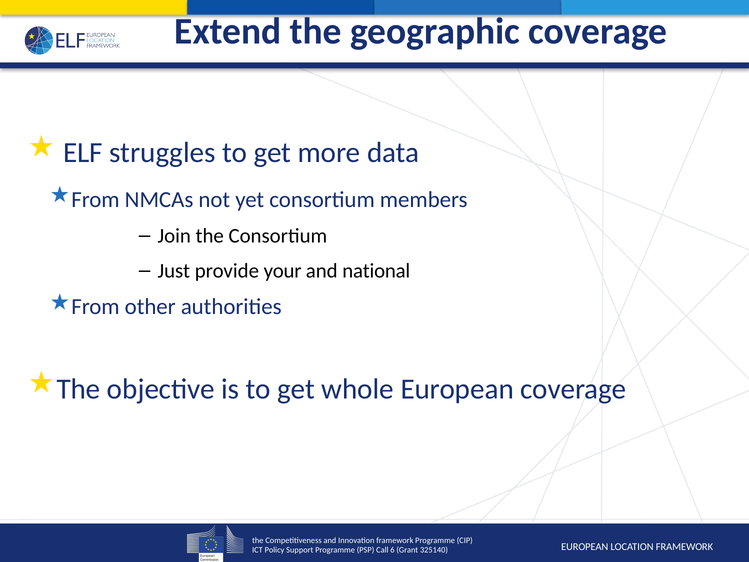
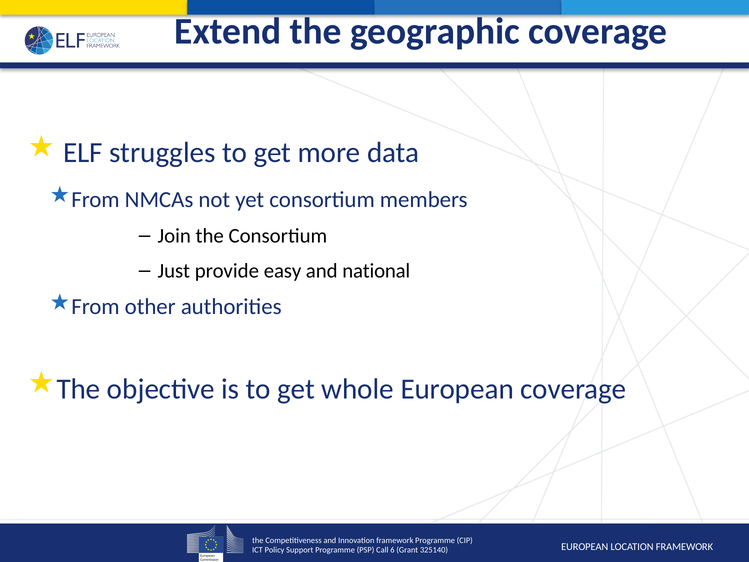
your: your -> easy (283, 271)
